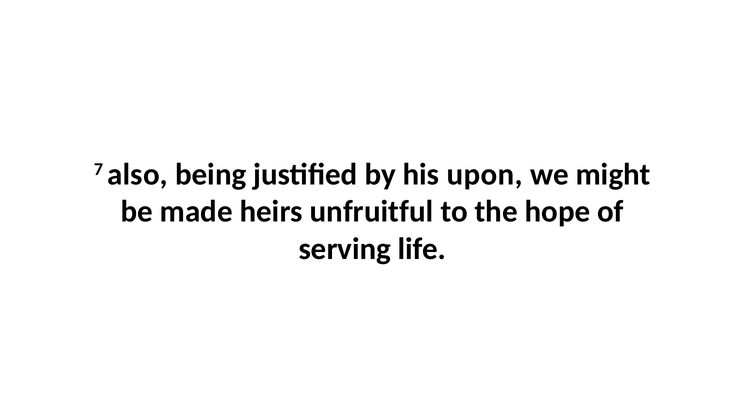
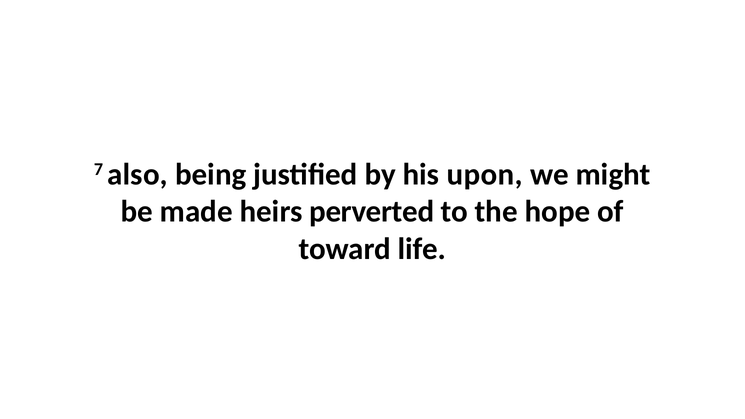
unfruitful: unfruitful -> perverted (372, 212)
serving: serving -> toward (345, 249)
